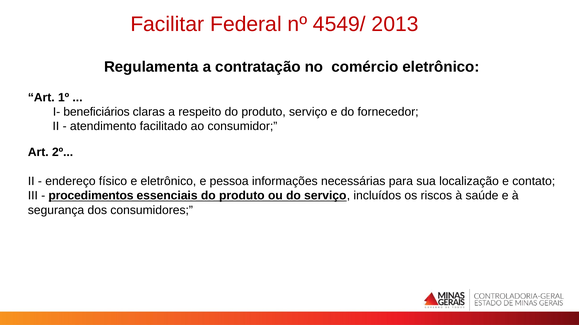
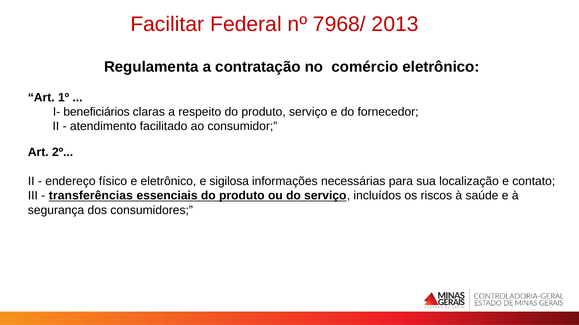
4549/: 4549/ -> 7968/ (339, 24)
pessoa: pessoa -> sigilosa (229, 182)
procedimentos: procedimentos -> transferências (91, 196)
